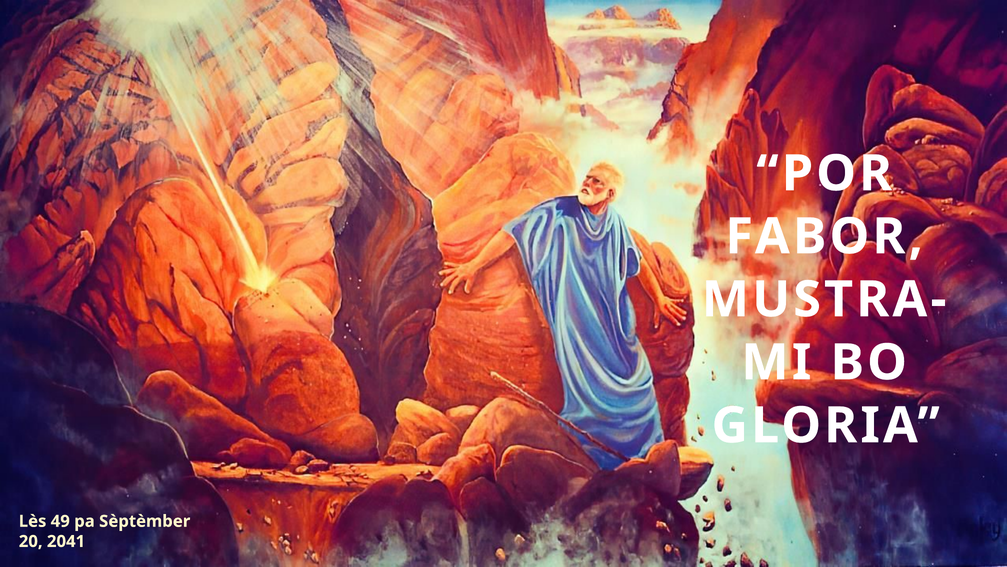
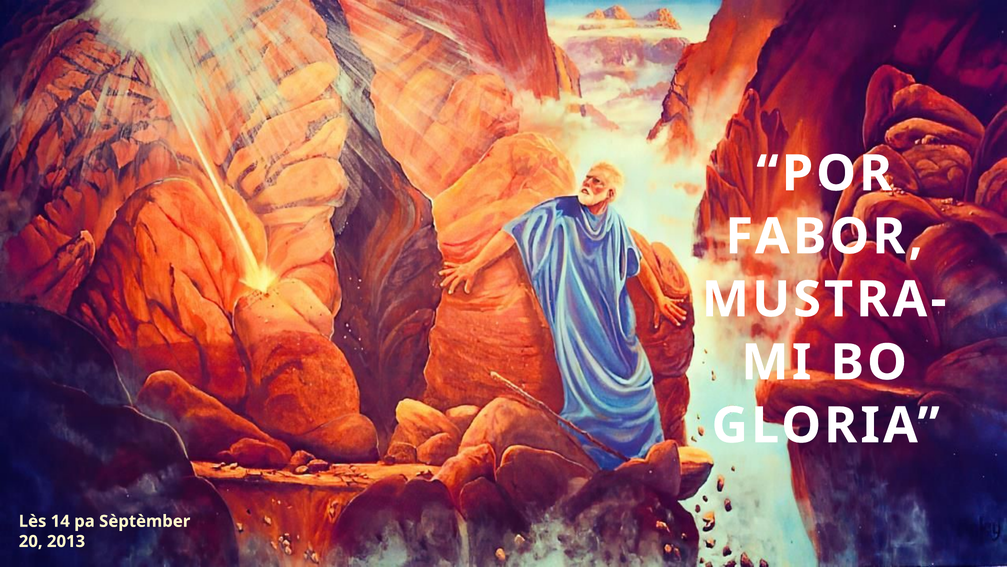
49: 49 -> 14 (60, 521)
2041: 2041 -> 2013 (66, 541)
